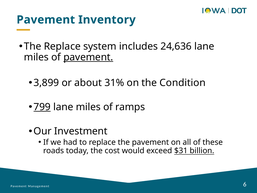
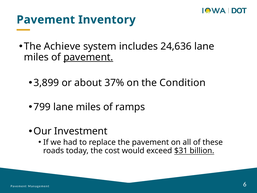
The Replace: Replace -> Achieve (62, 46)
31%: 31% -> 37% (114, 83)
799 underline: present -> none (42, 107)
